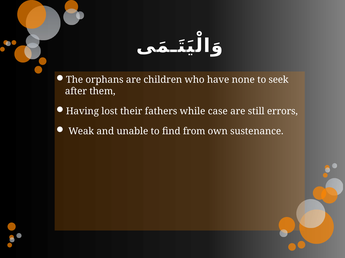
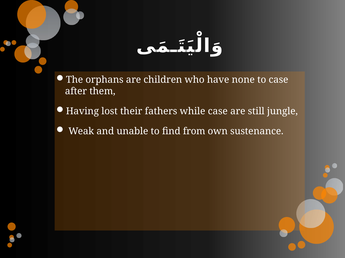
to seek: seek -> case (278, 80)
errors: errors -> jungle (282, 112)
